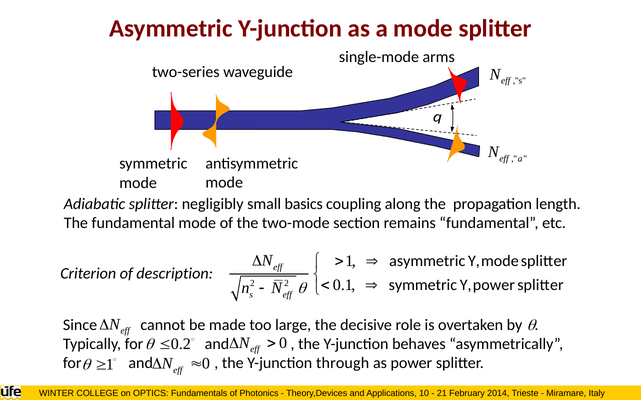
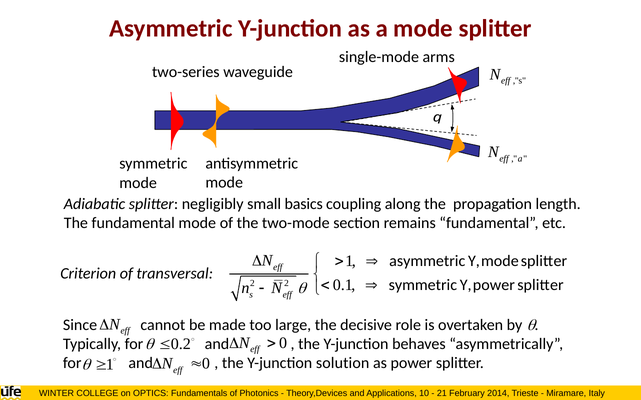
description: description -> transversal (175, 274)
through: through -> solution (343, 364)
